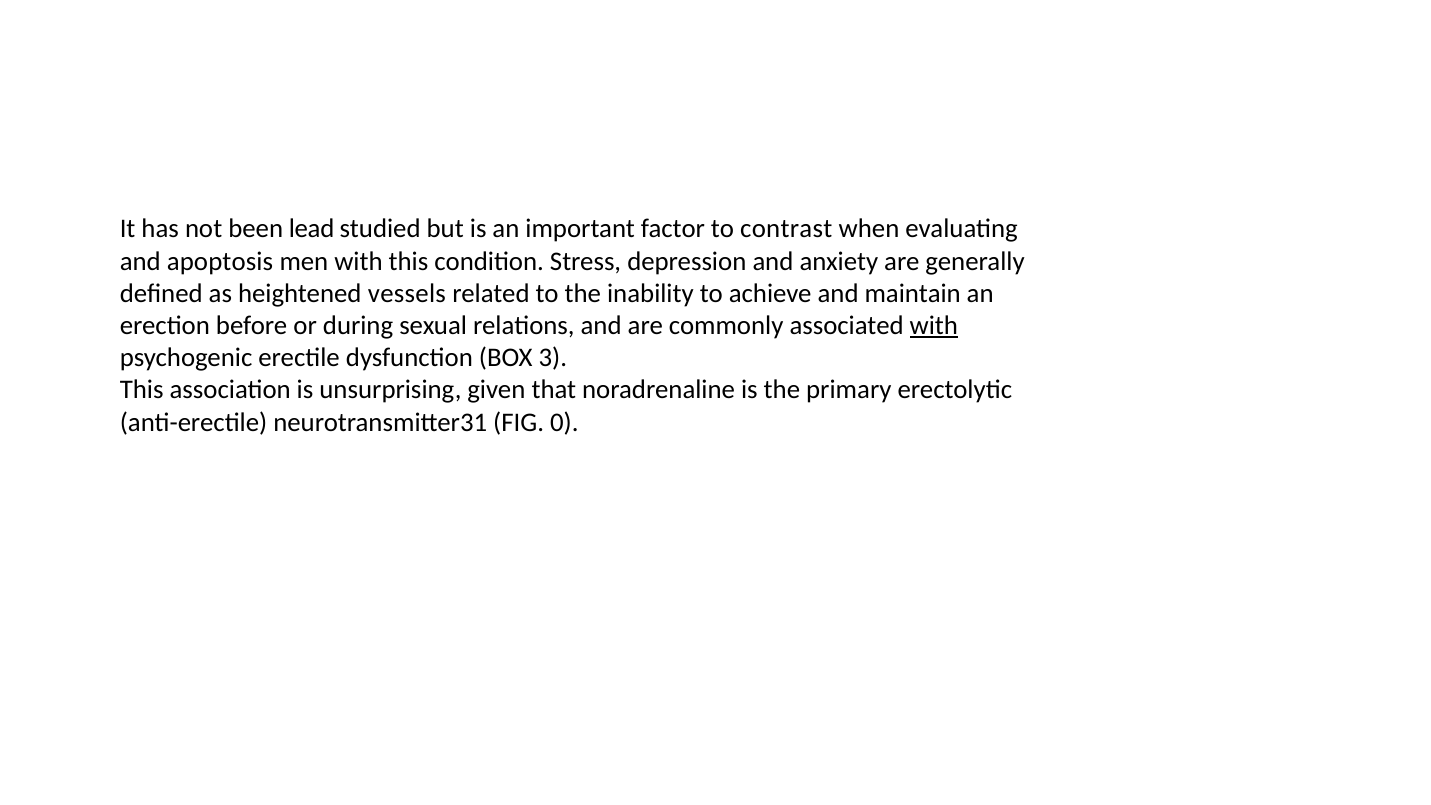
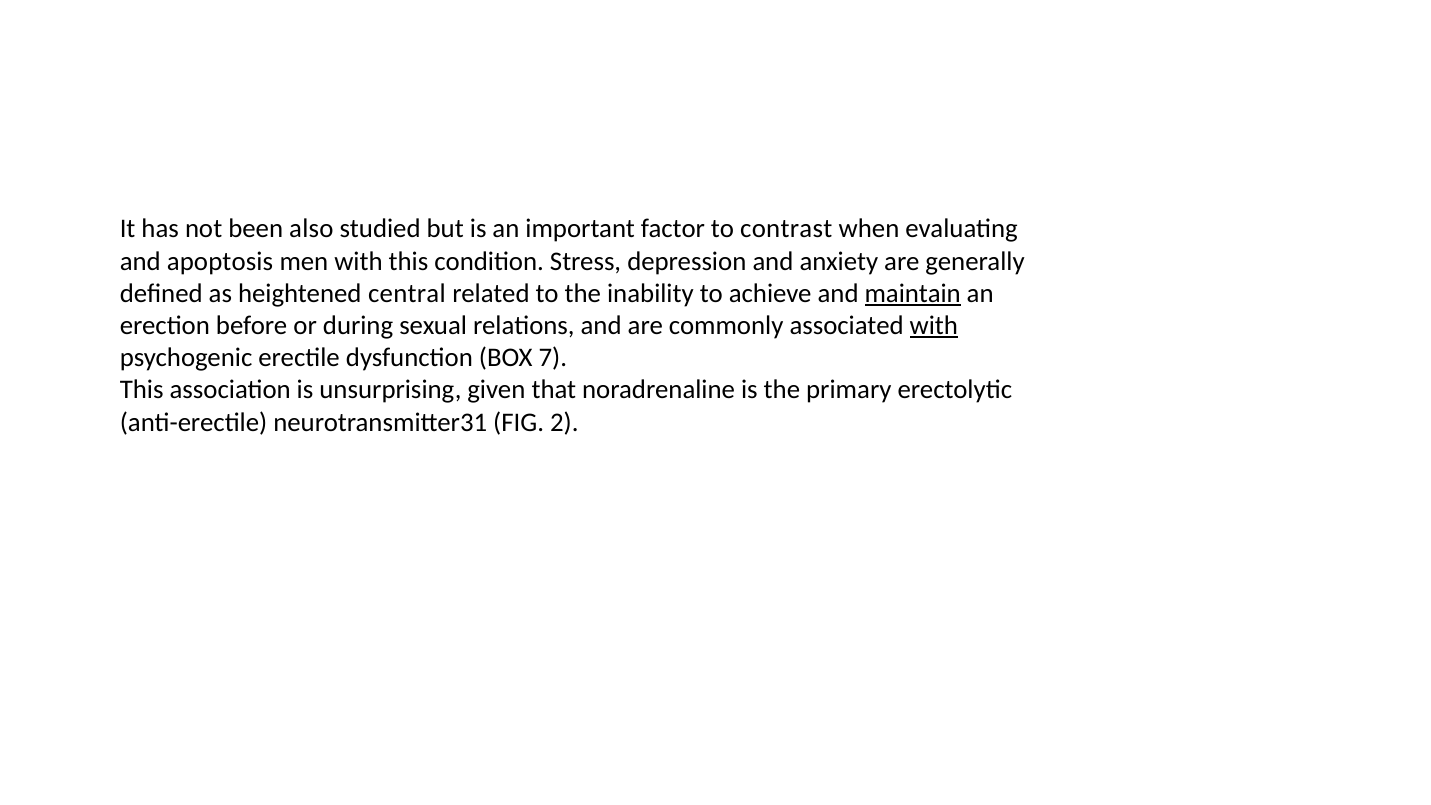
lead: lead -> also (311, 229)
vessels: vessels -> central (407, 293)
maintain underline: none -> present (913, 293)
3: 3 -> 7 (553, 358)
0: 0 -> 2 (564, 422)
